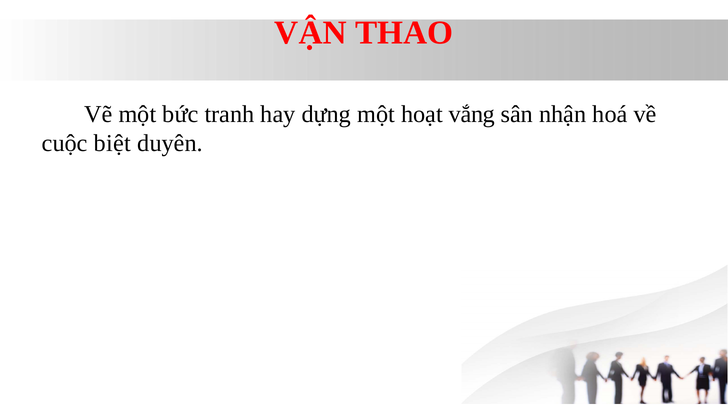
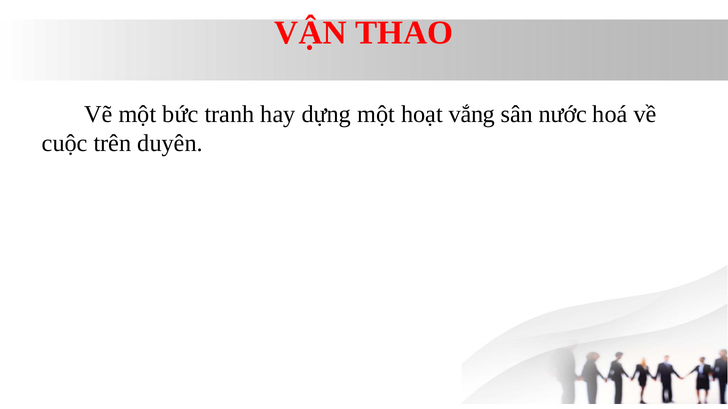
nhận: nhận -> nước (563, 114)
biệt: biệt -> trên (112, 144)
